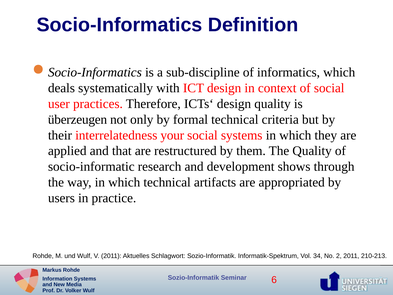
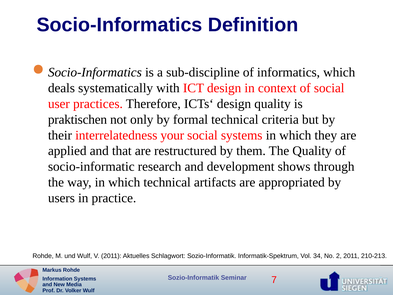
überzeugen: überzeugen -> praktischen (78, 119)
6: 6 -> 7 (274, 280)
